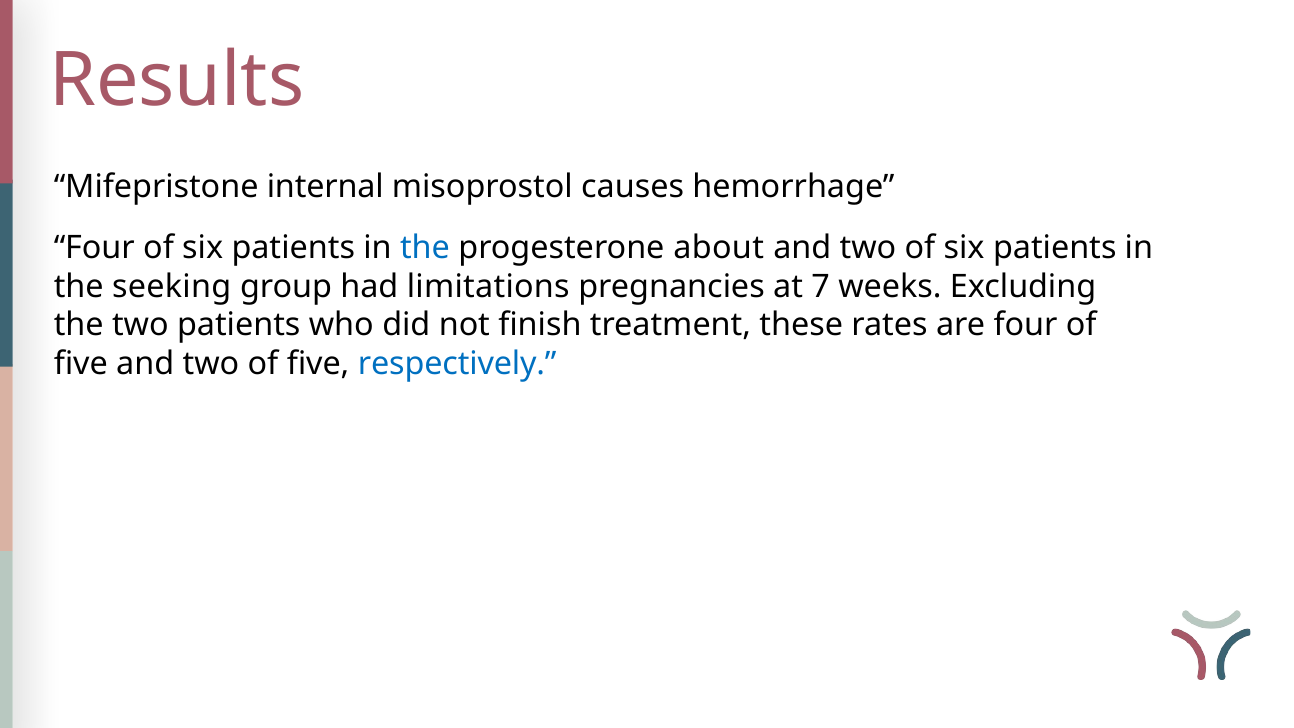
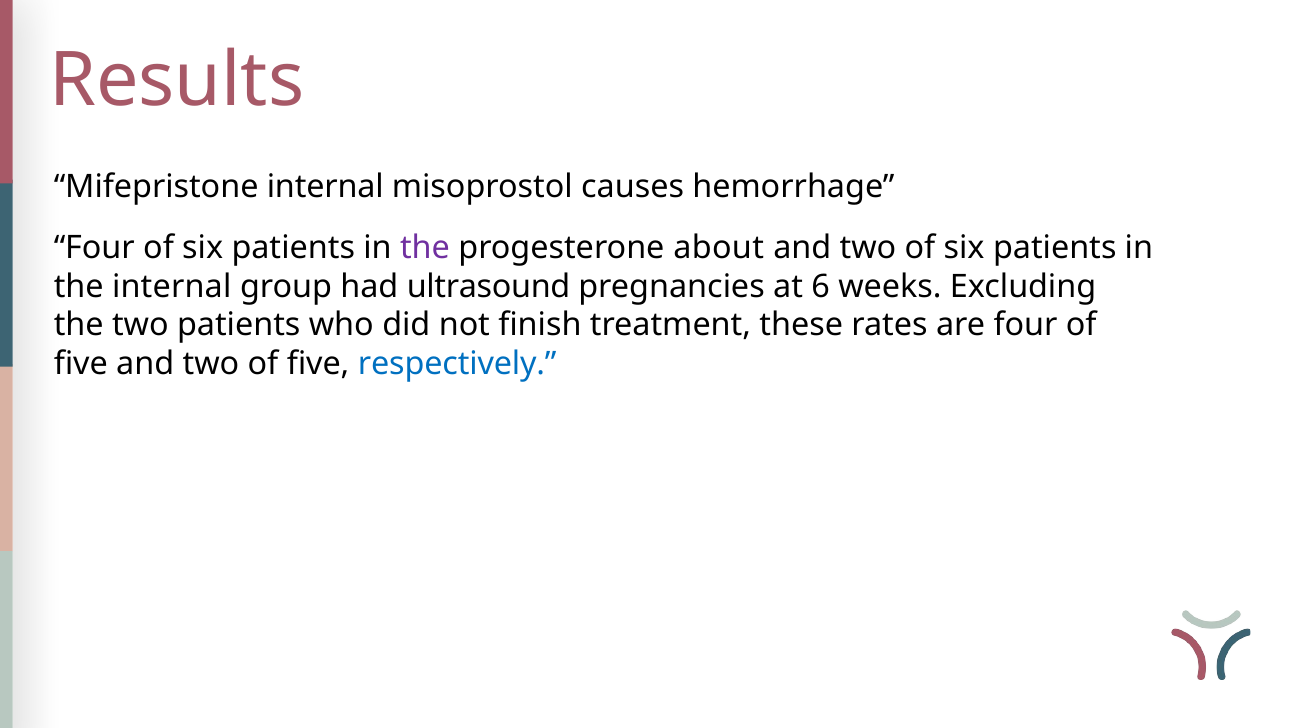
the colour: blue -> purple (425, 248)
the seeking: seeking -> internal (172, 286)
limitations: limitations -> ultrasound (489, 286)
7: 7 -> 6 (821, 286)
